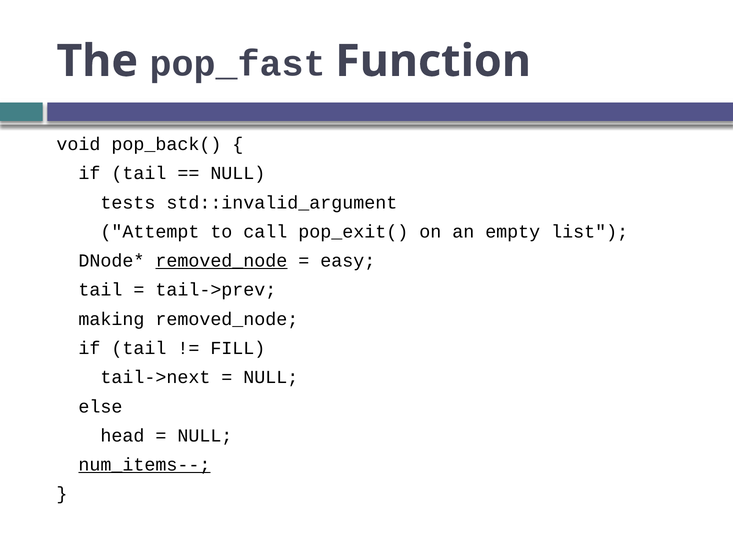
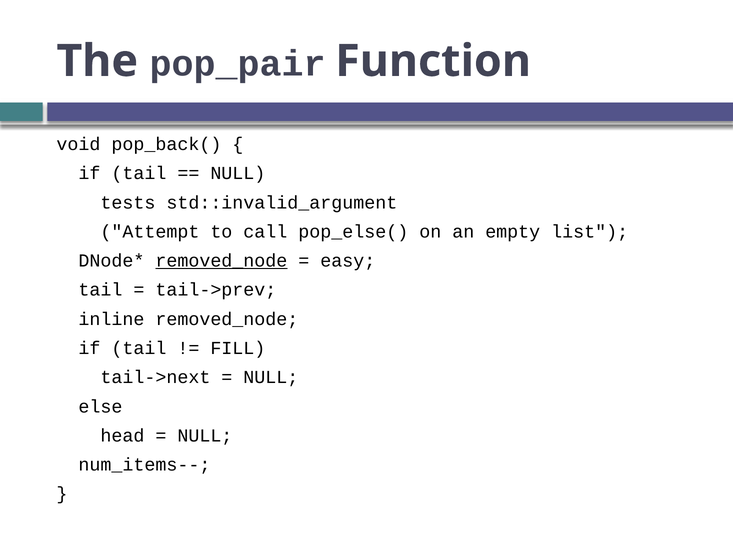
pop_fast: pop_fast -> pop_pair (238, 64)
pop_exit(: pop_exit( -> pop_else( (353, 232)
making: making -> inline (111, 319)
num_items-- underline: present -> none (144, 465)
